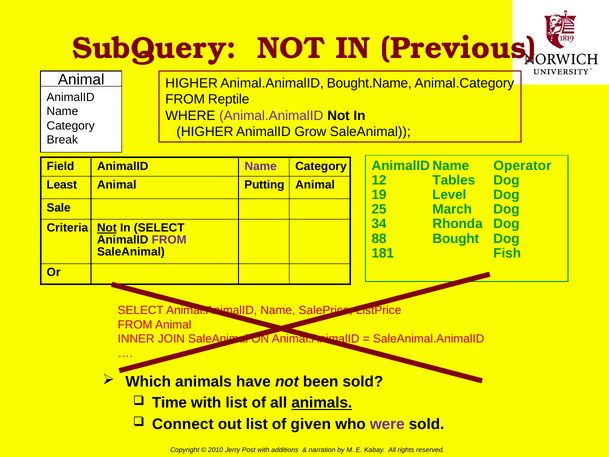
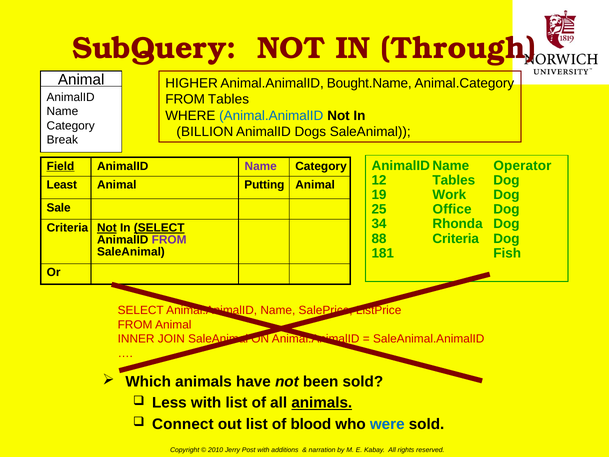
Previous: Previous -> Through (458, 48)
FROM Reptile: Reptile -> Tables (229, 99)
Animal.AnimalID colour: purple -> blue (271, 116)
HIGHER: HIGHER -> BILLION (205, 132)
Grow: Grow -> Dogs (310, 132)
Field underline: none -> present (60, 166)
Level: Level -> Work (449, 195)
March: March -> Office (452, 209)
SELECT underline: none -> present (159, 228)
88 Bought: Bought -> Criteria (456, 238)
Time: Time -> Less (169, 403)
given: given -> blood (311, 424)
were colour: purple -> blue (387, 424)
